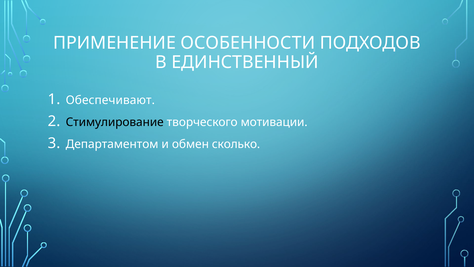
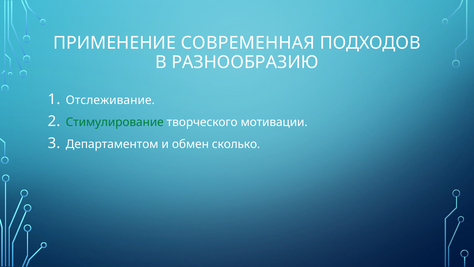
ОСОБЕННОСТИ: ОСОБЕННОСТИ -> СОВРЕМЕННАЯ (248, 43)
ЕДИНСТВЕННЫЙ: ЕДИНСТВЕННЫЙ -> РАЗНООБРАЗИЮ (245, 62)
Обеспечивают: Обеспечивают -> Отслеживание (110, 100)
Стимулирование colour: black -> green (115, 122)
